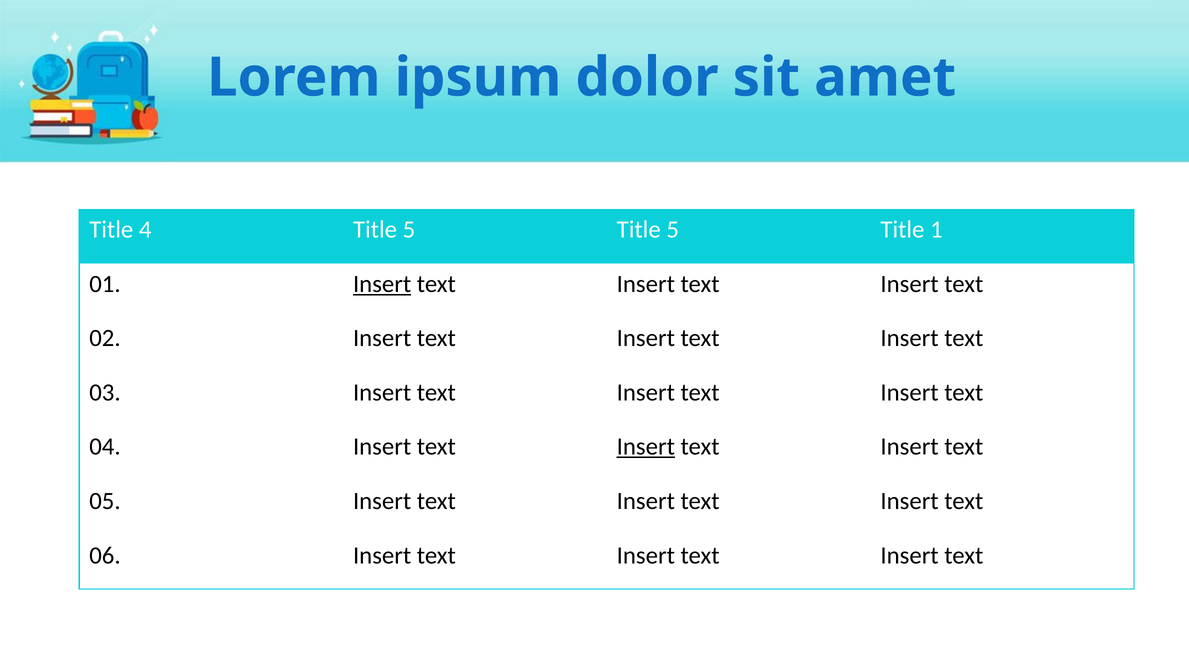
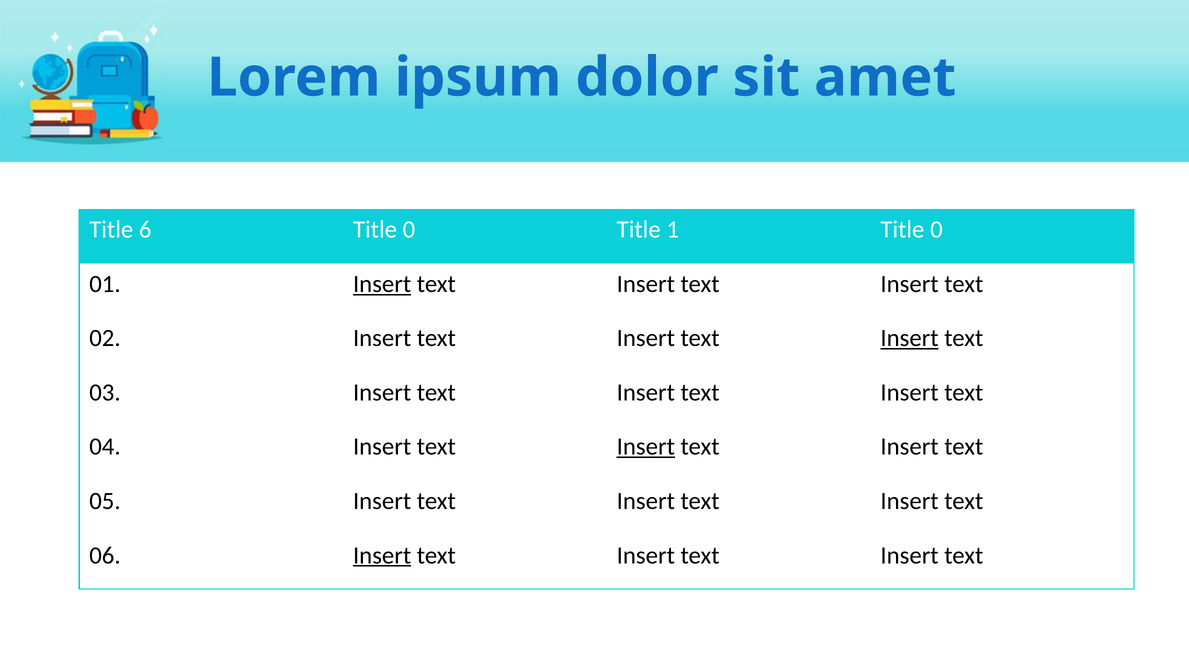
4: 4 -> 6 (145, 230)
5: 5 -> 0 (409, 230)
5: 5 -> 1 (673, 230)
1: 1 -> 0 (936, 230)
Insert underline: none -> present (910, 338)
Insert underline: none -> present (382, 555)
